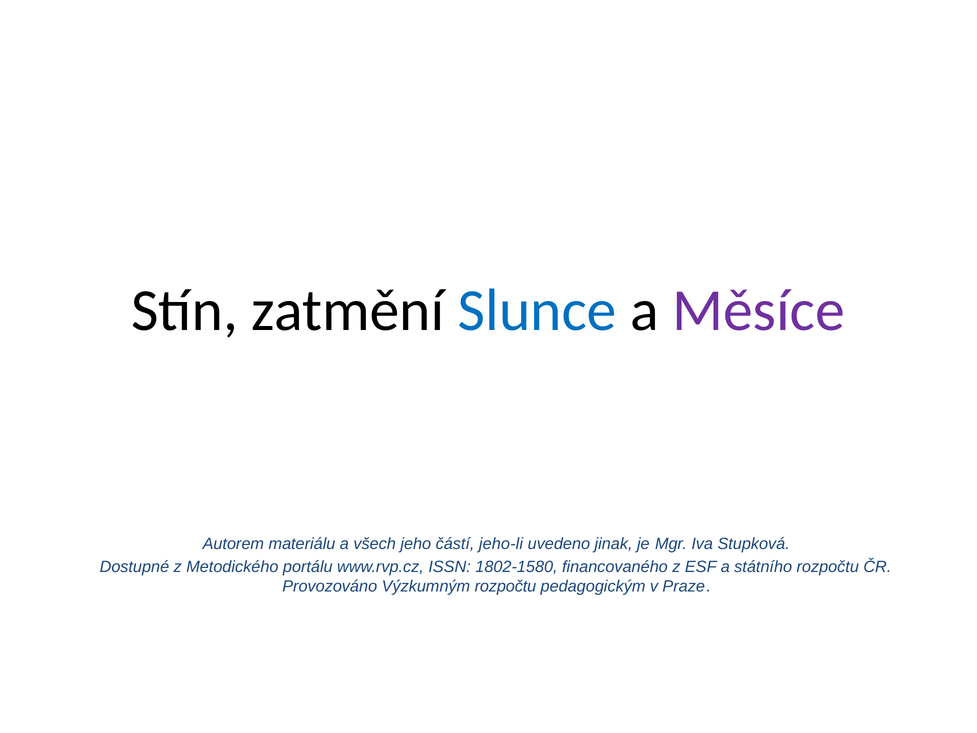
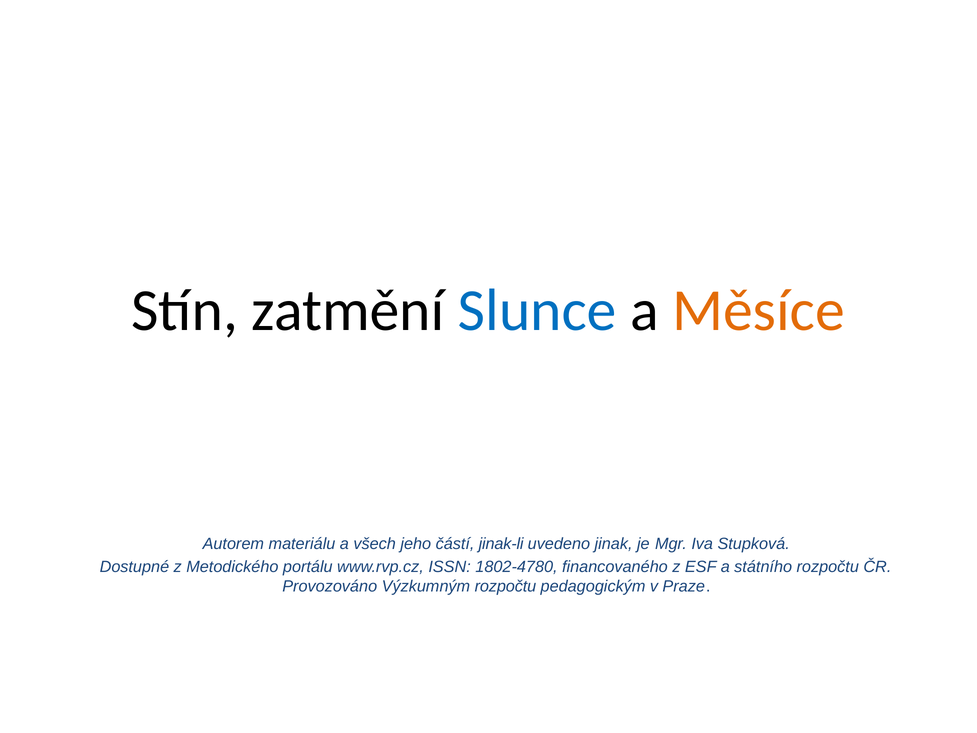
Měsíce colour: purple -> orange (759, 310)
jeho-li: jeho-li -> jinak-li (501, 544)
1802-1580: 1802-1580 -> 1802-4780 (516, 567)
